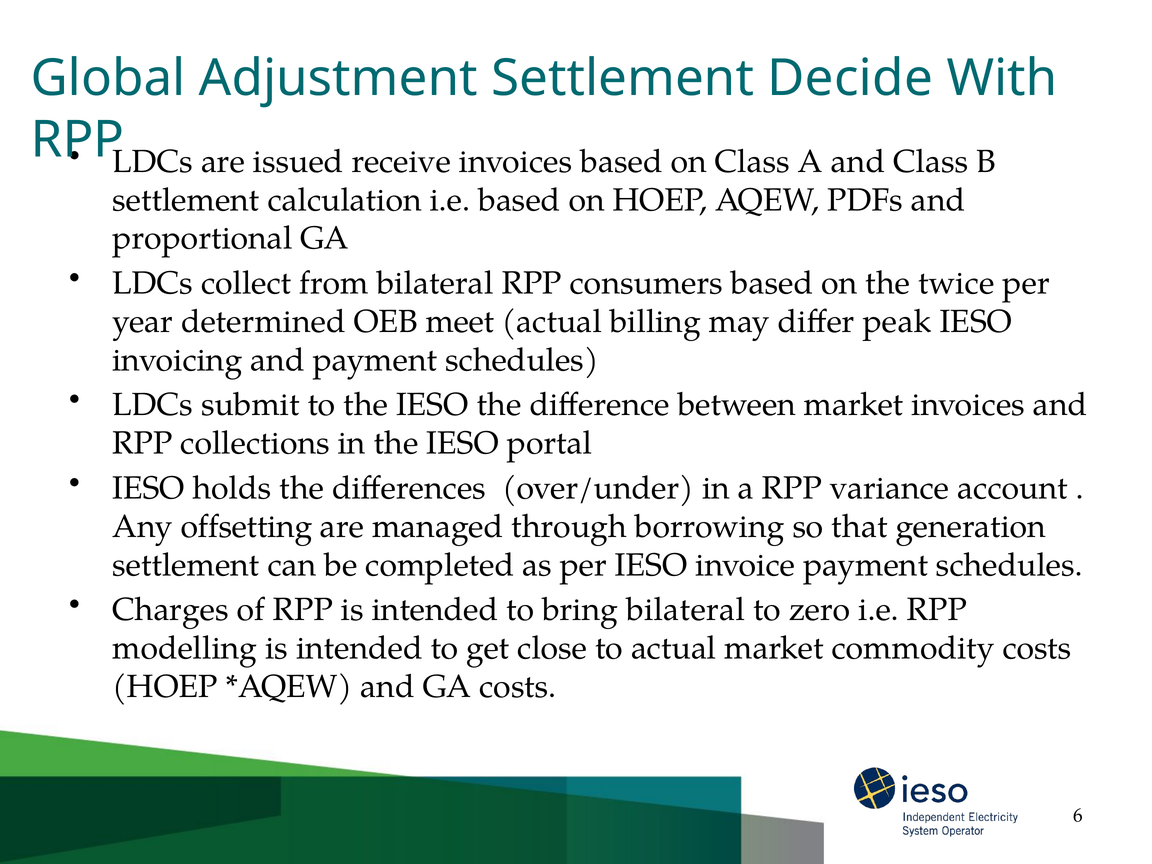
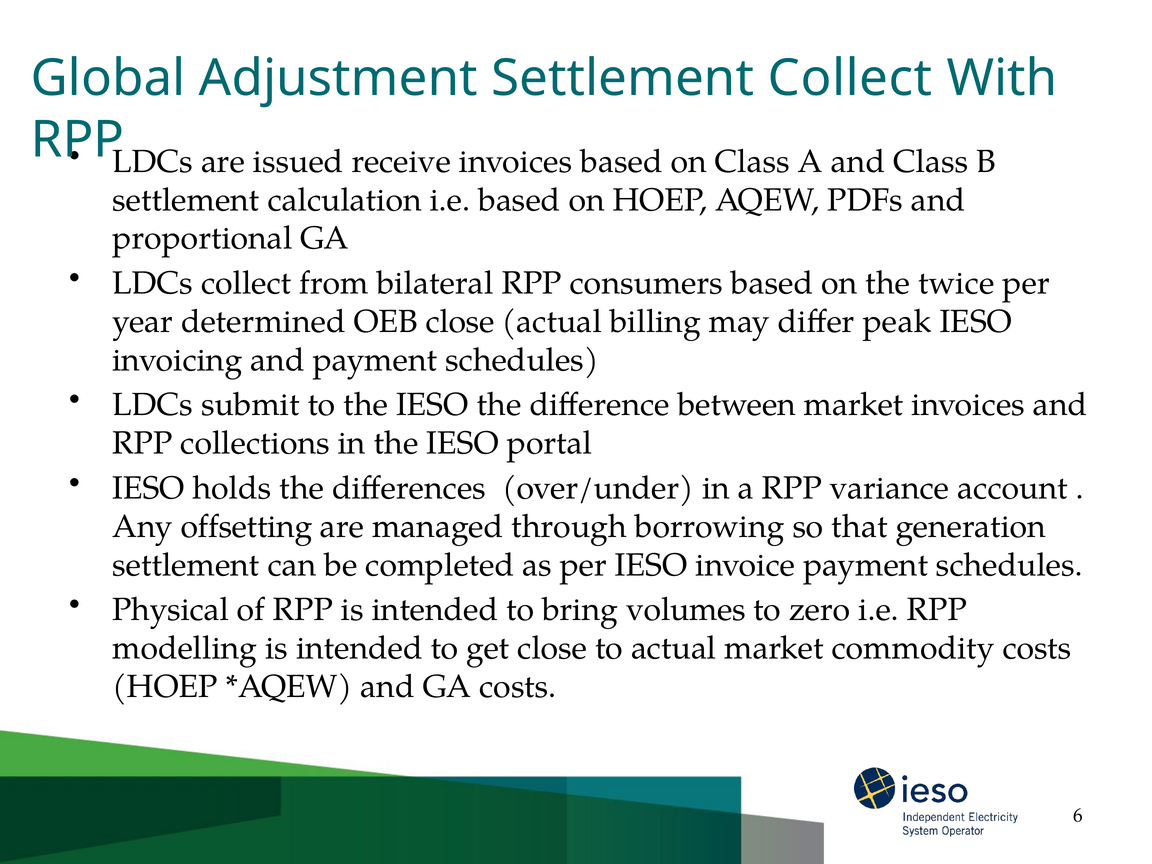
Settlement Decide: Decide -> Collect (850, 78)
OEB meet: meet -> close (460, 322)
Charges: Charges -> Physical (171, 610)
bring bilateral: bilateral -> volumes (686, 610)
